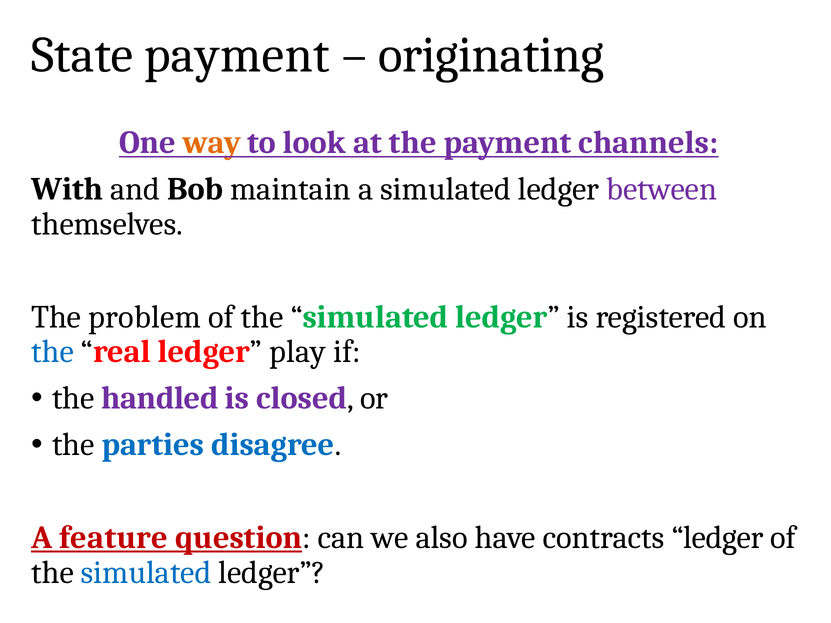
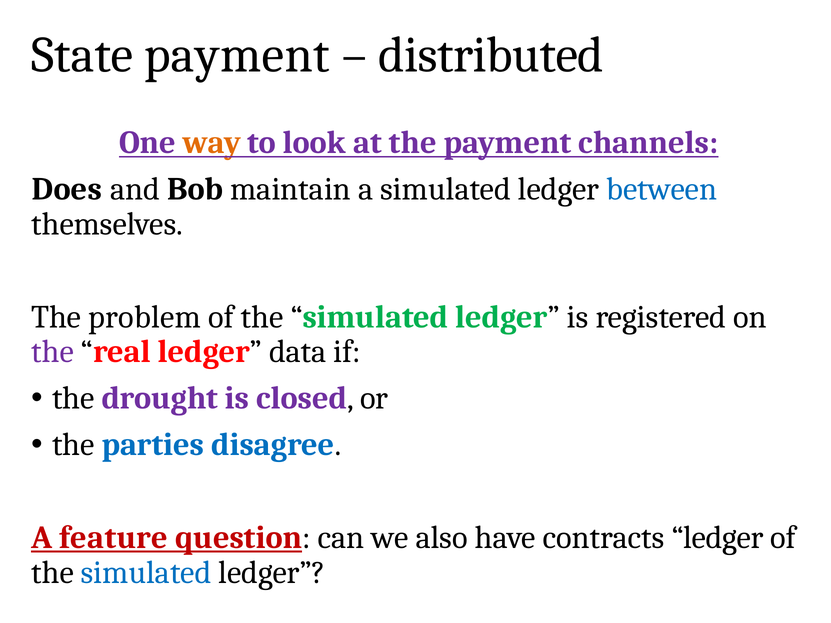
originating: originating -> distributed (491, 55)
With: With -> Does (67, 189)
between colour: purple -> blue (662, 189)
the colour: blue -> purple (53, 352)
play: play -> data (298, 352)
handled: handled -> drought (160, 398)
